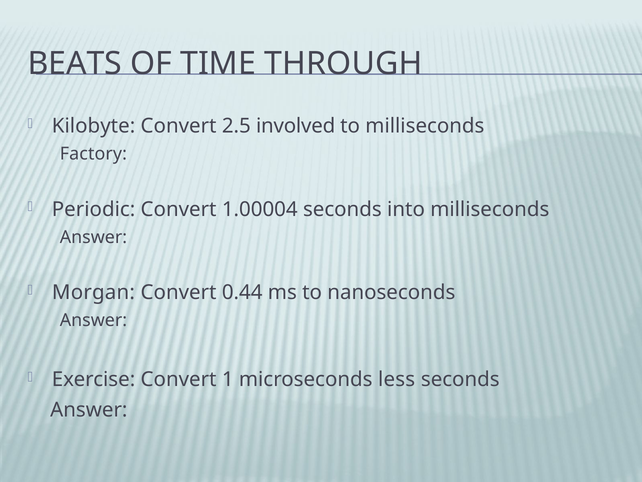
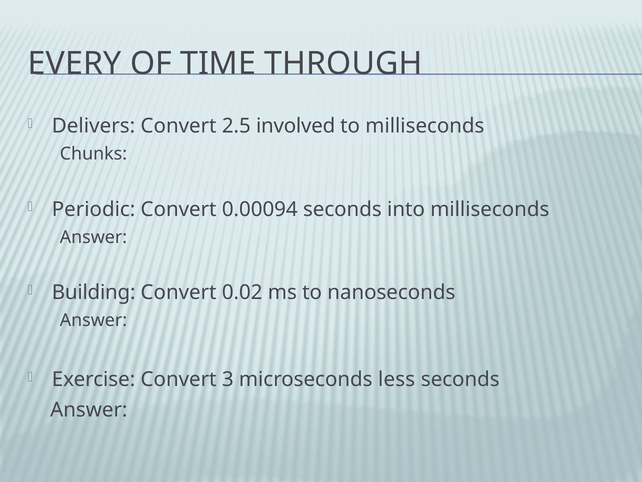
BEATS: BEATS -> EVERY (75, 64)
Kilobyte: Kilobyte -> Delivers (94, 126)
Factory: Factory -> Chunks (93, 154)
1.00004: 1.00004 -> 0.00094 (260, 209)
Morgan: Morgan -> Building (94, 292)
0.44: 0.44 -> 0.02 (242, 292)
1: 1 -> 3 (228, 379)
